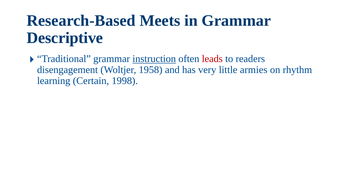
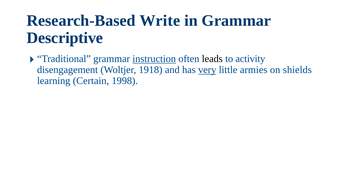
Meets: Meets -> Write (160, 21)
leads colour: red -> black (212, 59)
readers: readers -> activity (250, 59)
1958: 1958 -> 1918 (151, 70)
very underline: none -> present (207, 70)
rhythm: rhythm -> shields (297, 70)
